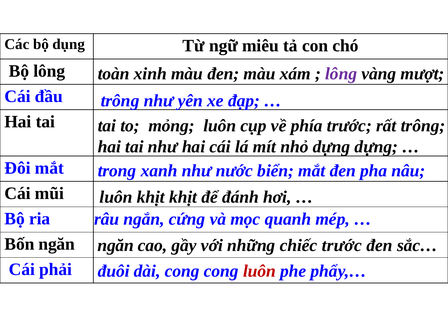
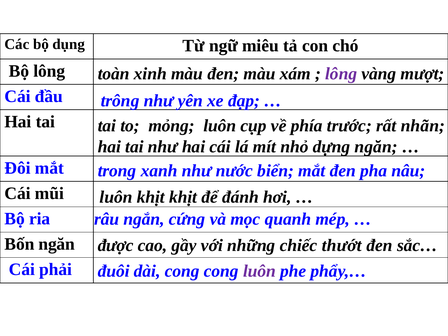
rất trông: trông -> nhãn (423, 126)
dựng dựng: dựng -> ngăn (376, 147)
ngăn: ngăn -> được (116, 245)
chiếc trước: trước -> thướt (342, 245)
luôn colour: red -> purple (259, 271)
